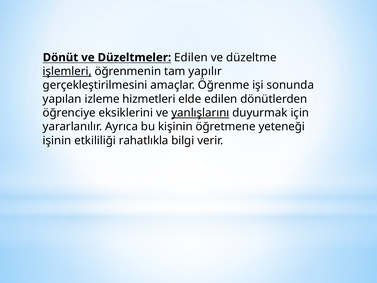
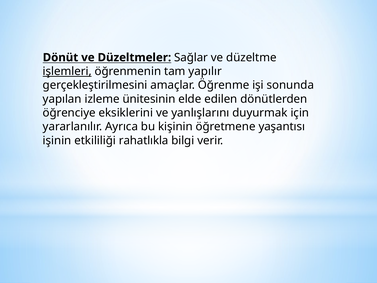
Düzeltmeler Edilen: Edilen -> Sağlar (191, 57)
hizmetleri: hizmetleri -> ünitesinin (149, 99)
yanlışlarını underline: present -> none (200, 113)
yeteneği: yeteneği -> yaşantısı (282, 127)
